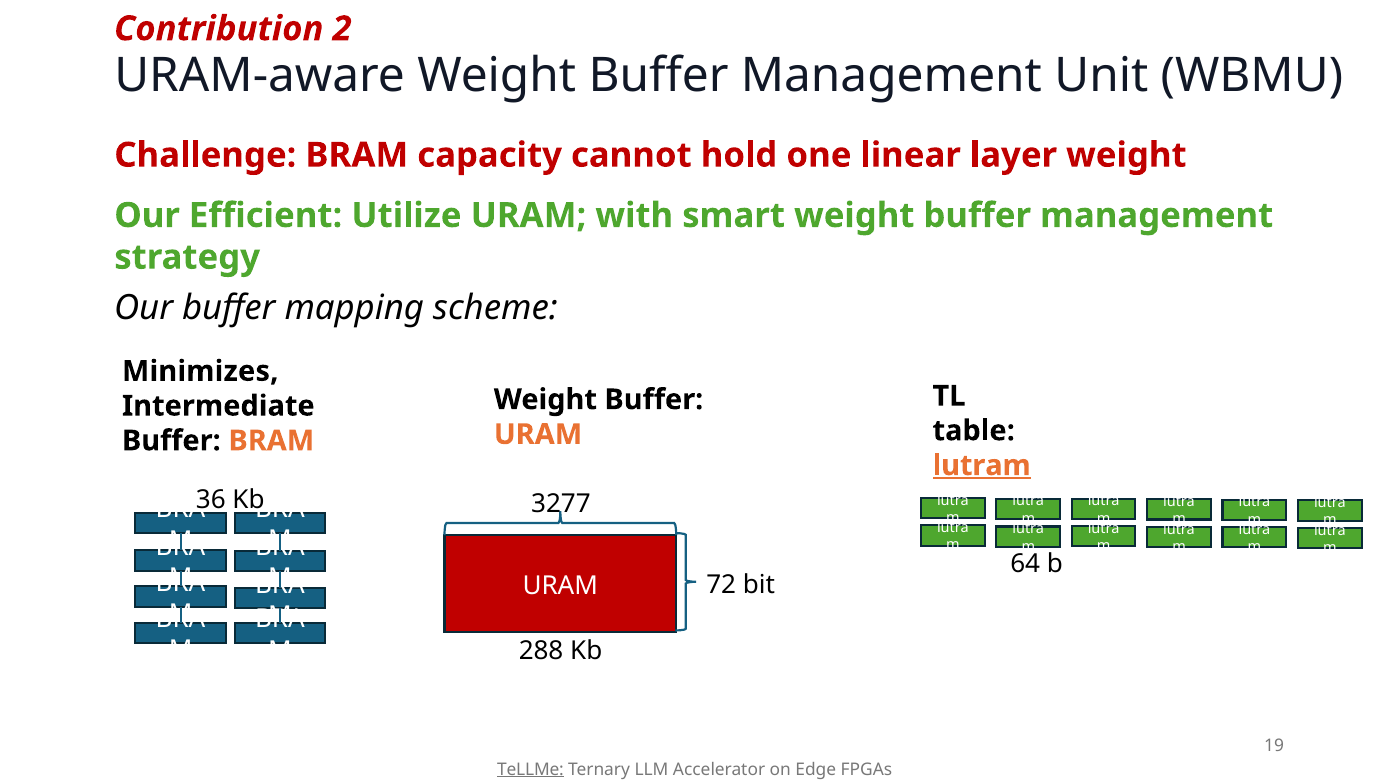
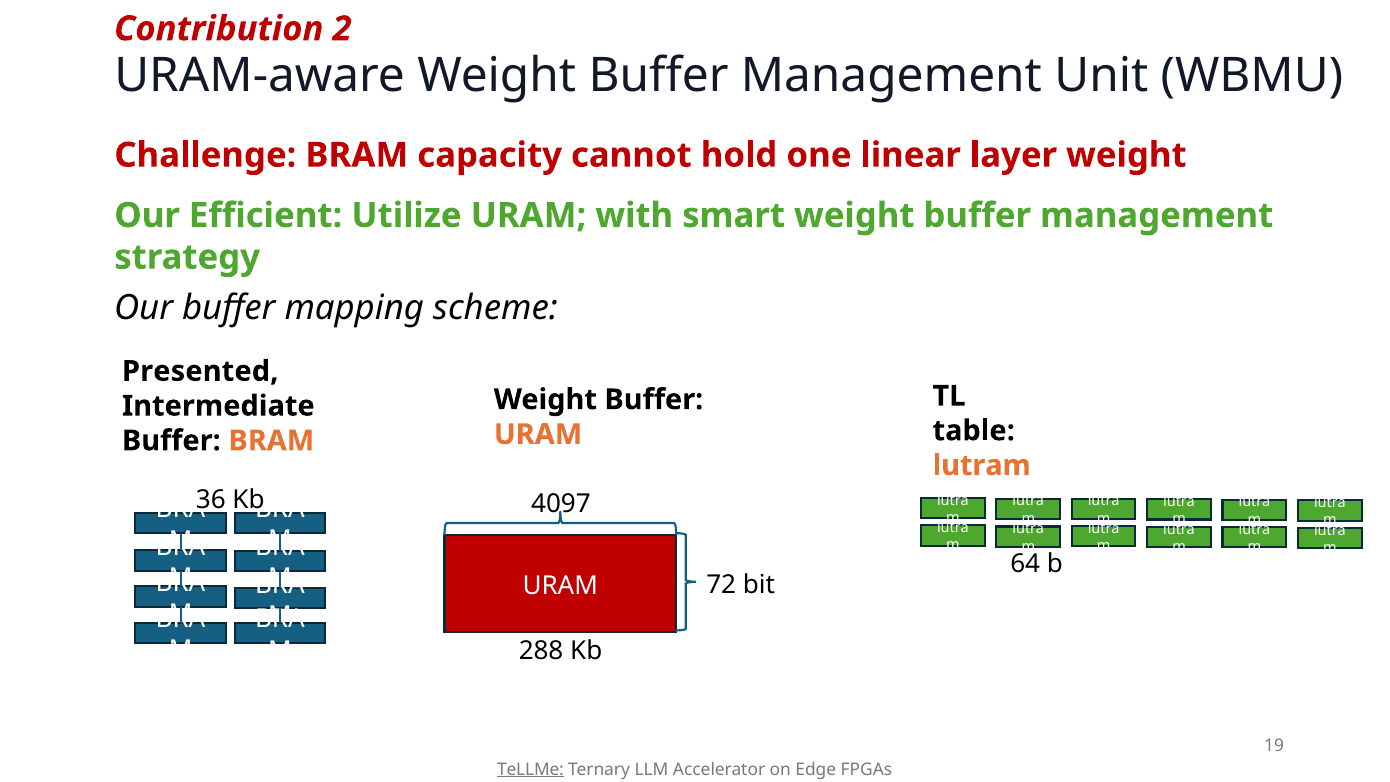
Minimizes: Minimizes -> Presented (200, 371)
lutram underline: present -> none (982, 465)
3277: 3277 -> 4097 (561, 504)
